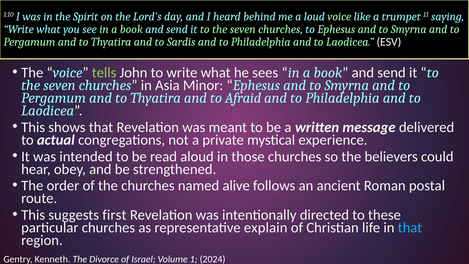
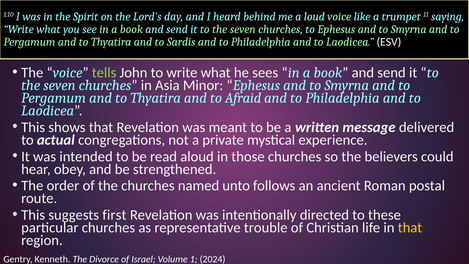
alive: alive -> unto (236, 186)
explain: explain -> trouble (266, 228)
that colour: light blue -> yellow (410, 228)
